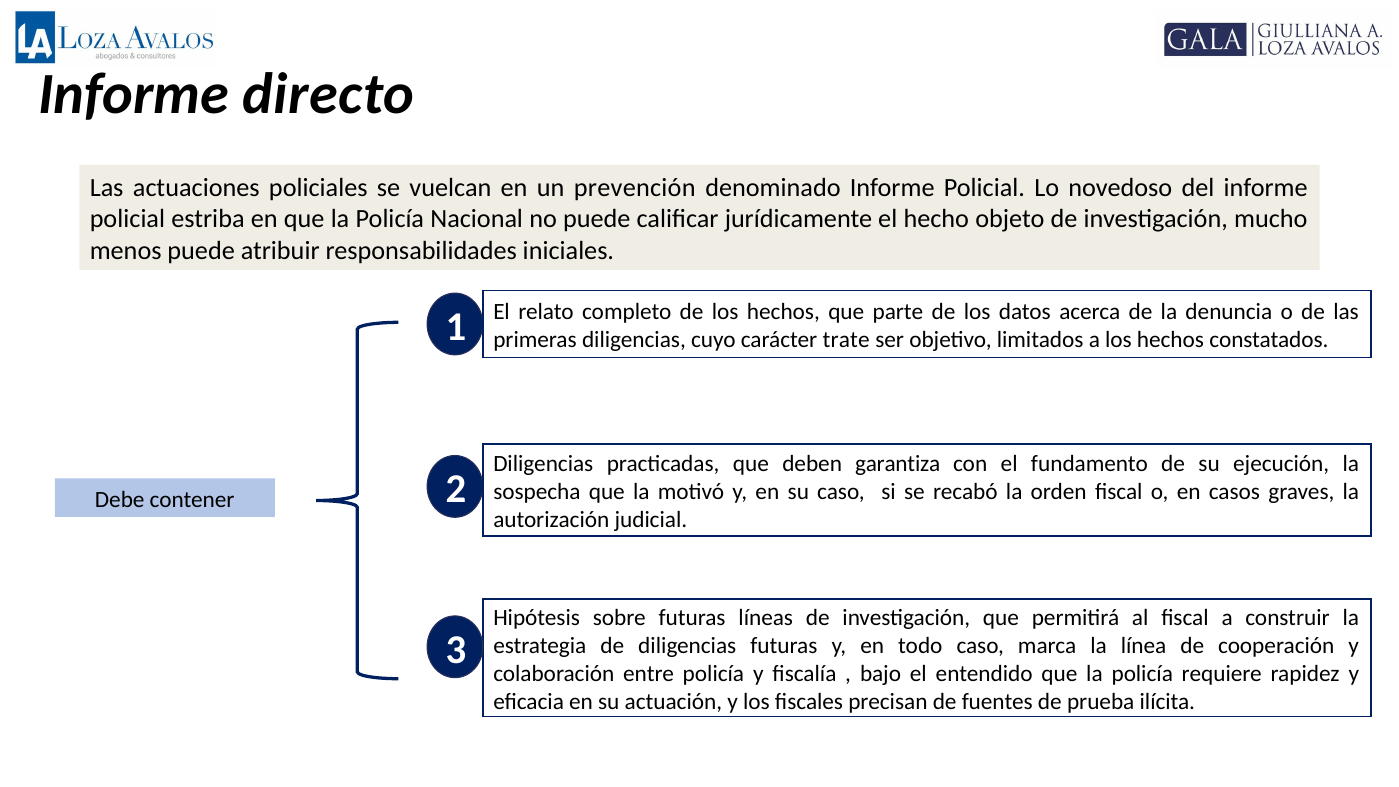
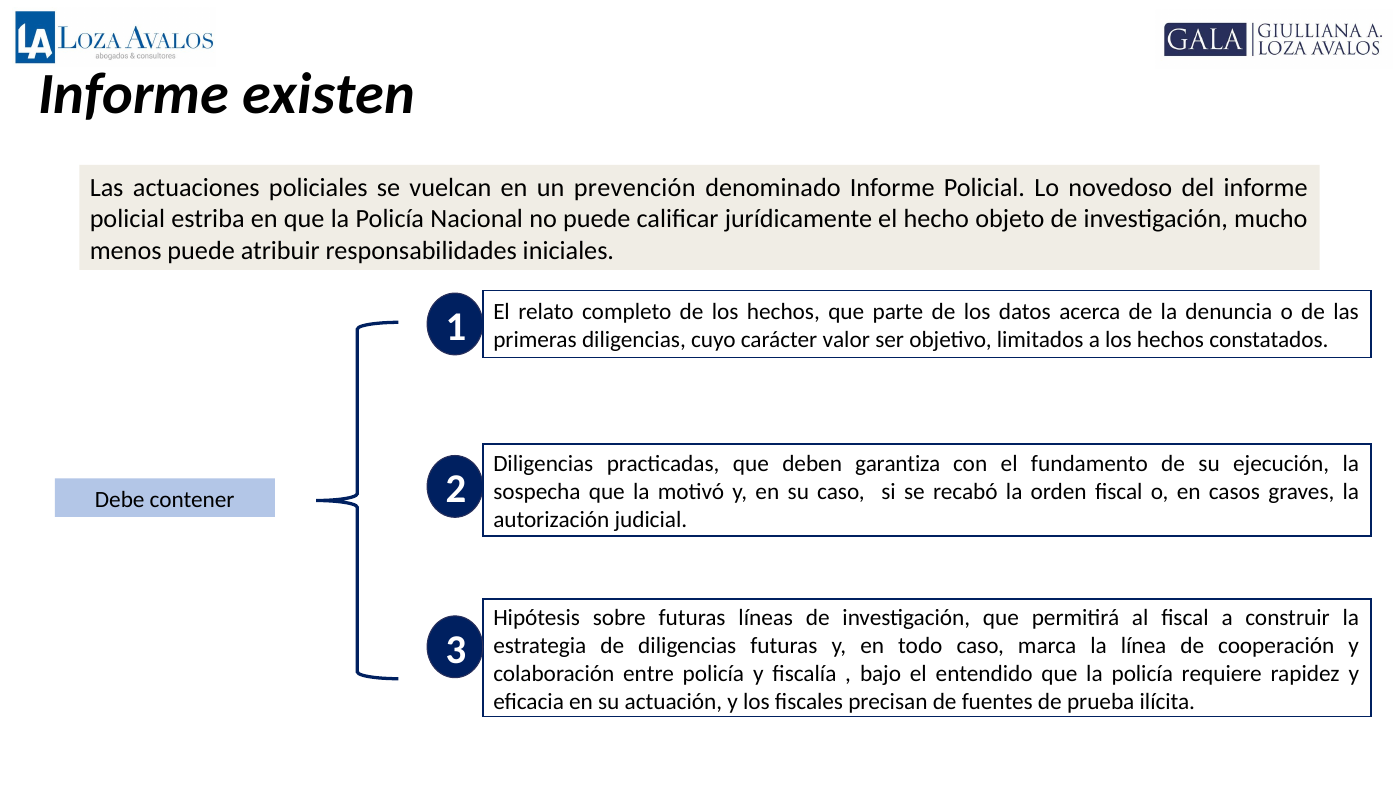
directo: directo -> existen (329, 94)
trate: trate -> valor (846, 340)
